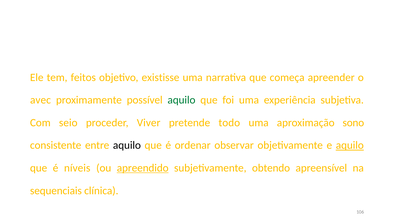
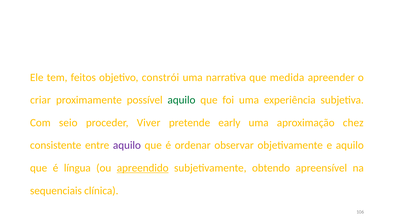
existisse: existisse -> constrói (160, 77)
começa: começa -> medida (287, 77)
avec: avec -> criar (40, 100)
todo: todo -> early (229, 122)
sono: sono -> chez (353, 122)
aquilo colour: black -> purple (127, 145)
aquilo underline: present -> none (350, 145)
níveis: níveis -> língua (77, 168)
